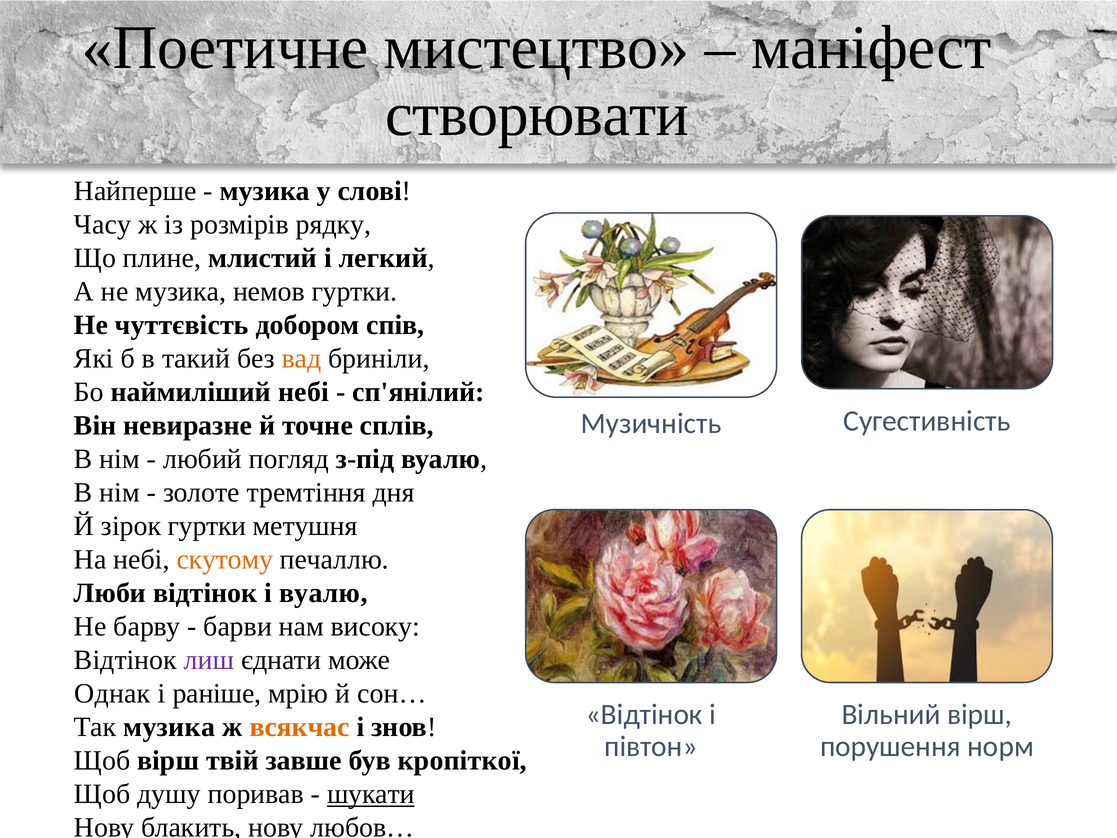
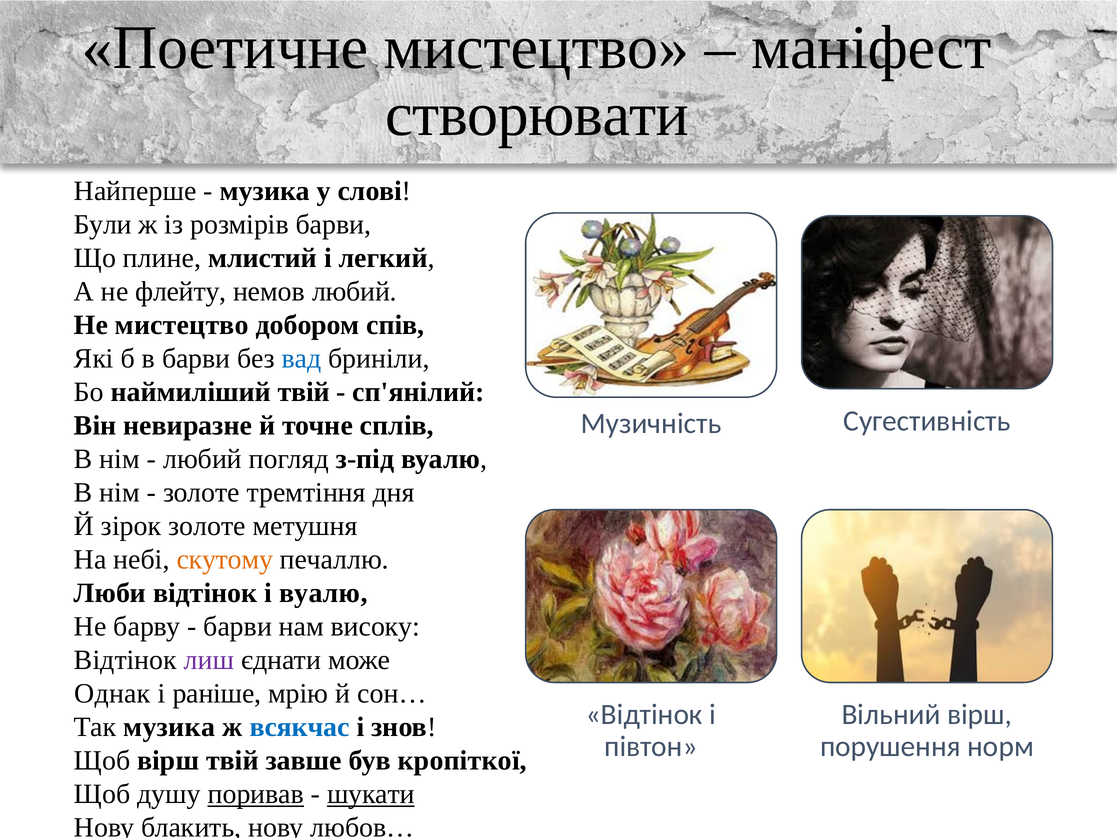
Часу: Часу -> Були (103, 224)
розмірів рядку: рядку -> барви (334, 224)
не музика: музика -> флейту (181, 291)
немов гуртки: гуртки -> любий (354, 291)
Не чуттєвість: чуттєвість -> мистецтво (182, 325)
в такий: такий -> барви (196, 358)
вад colour: orange -> blue (301, 358)
наймиліший небі: небі -> твій (304, 392)
зірок гуртки: гуртки -> золоте (207, 526)
всякчас colour: orange -> blue (300, 727)
поривав underline: none -> present (256, 794)
